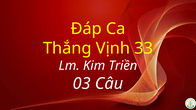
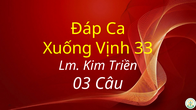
Thắng: Thắng -> Xuống (67, 48)
